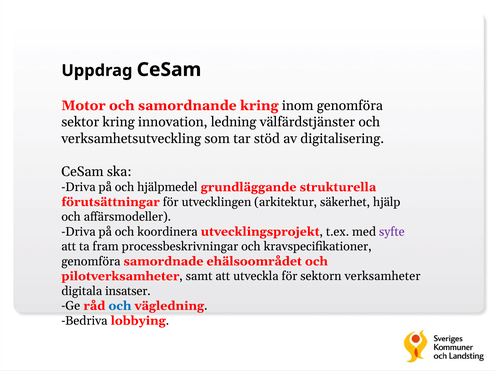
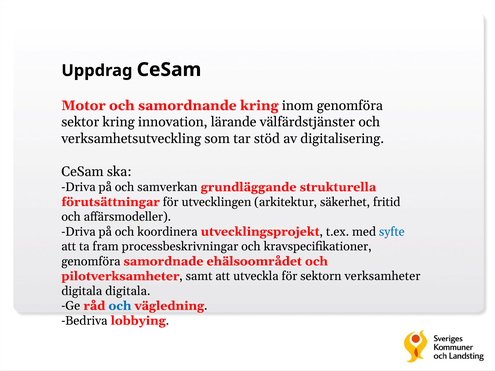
ledning: ledning -> lärande (234, 122)
hjälpmedel: hjälpmedel -> samverkan (167, 187)
hjälp: hjälp -> fritid (387, 202)
syfte colour: purple -> blue (392, 232)
digitala insatser: insatser -> digitala (128, 291)
